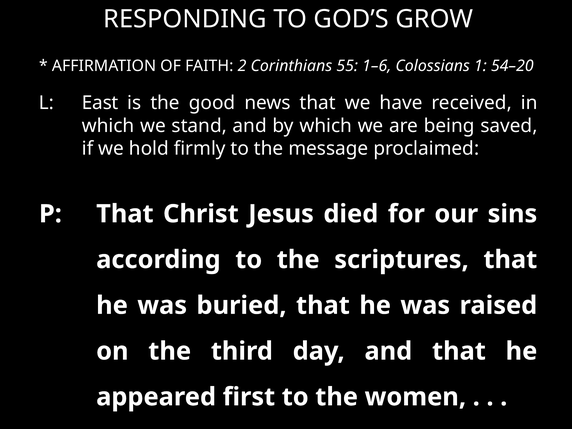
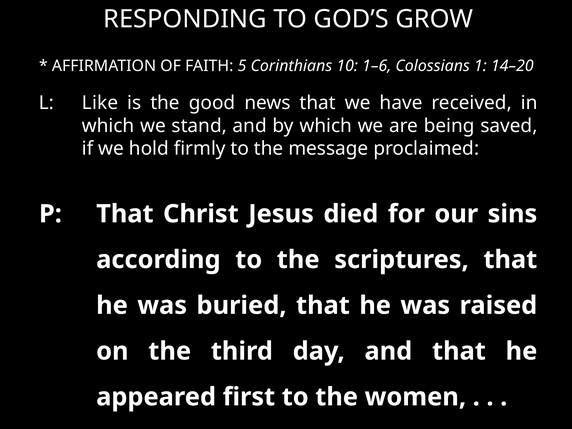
2: 2 -> 5 (242, 66)
55: 55 -> 10 (347, 66)
54–20: 54–20 -> 14–20 (512, 66)
East: East -> Like (100, 103)
